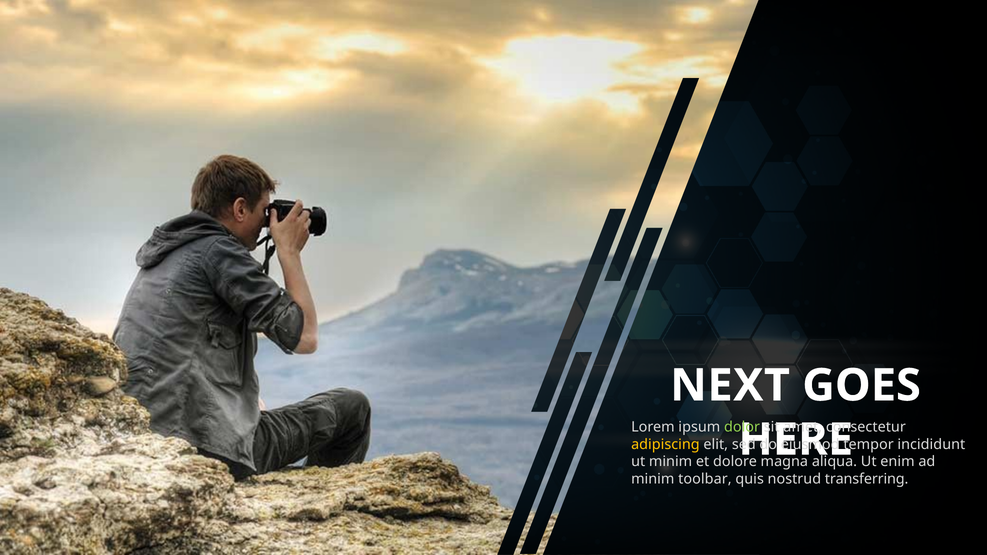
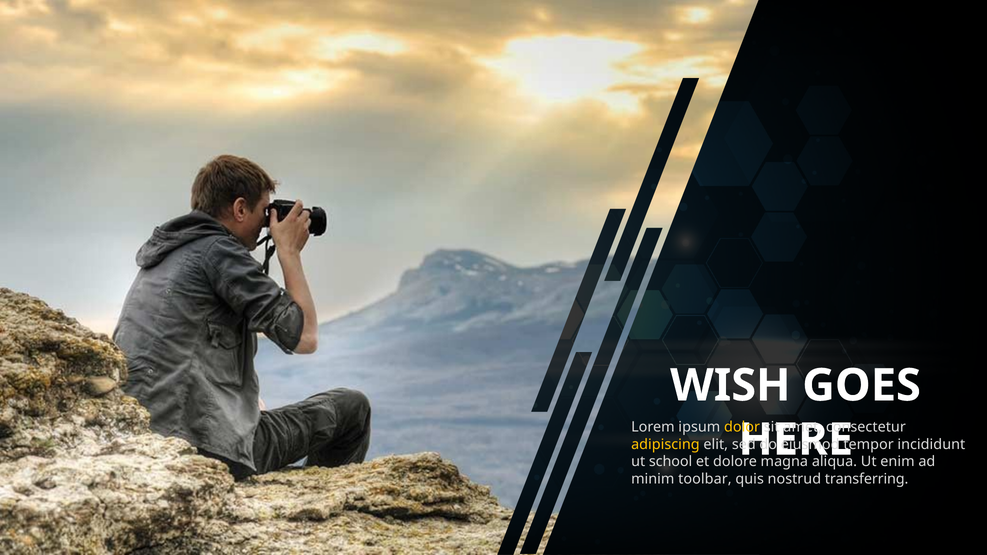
NEXT: NEXT -> WISH (730, 386)
dolor colour: light green -> yellow (742, 427)
ut minim: minim -> school (671, 462)
